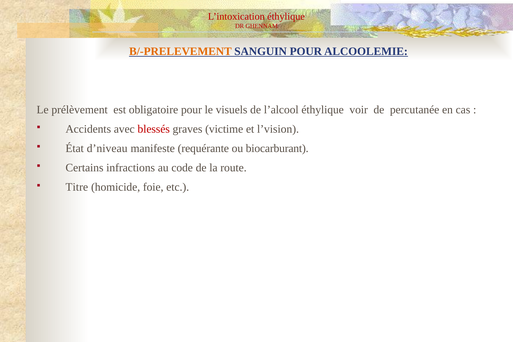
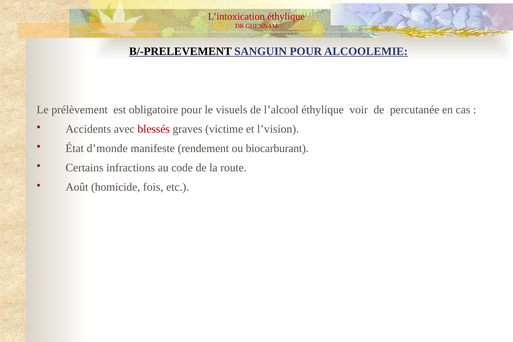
B/-PRELEVEMENT colour: orange -> black (180, 51)
d’niveau: d’niveau -> d’monde (107, 148)
requérante: requérante -> rendement (203, 148)
Titre: Titre -> Août (77, 187)
foie: foie -> fois (153, 187)
